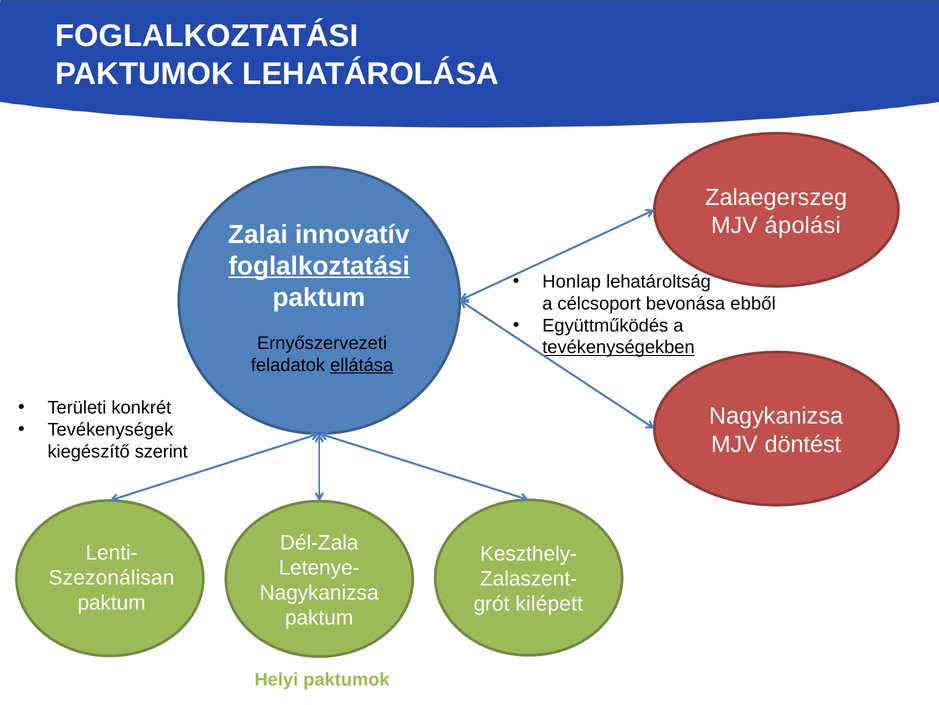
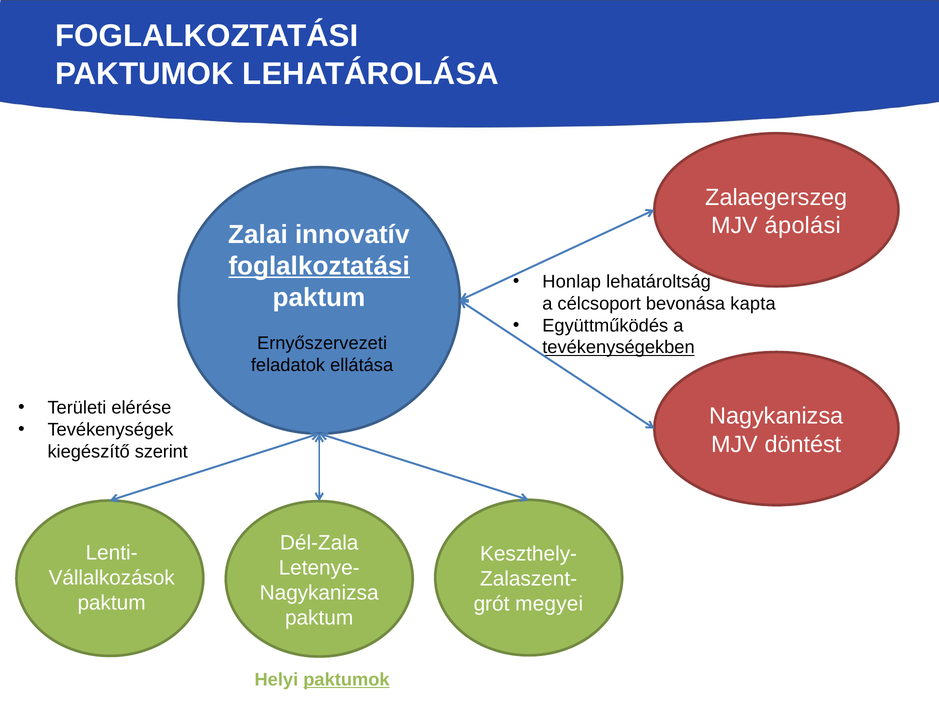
ebből: ebből -> kapta (753, 303)
ellátása underline: present -> none (362, 365)
konkrét: konkrét -> elérése (141, 407)
Szezonálisan: Szezonálisan -> Vállalkozások (112, 577)
kilépett: kilépett -> megyei (549, 603)
paktumok underline: none -> present (346, 679)
